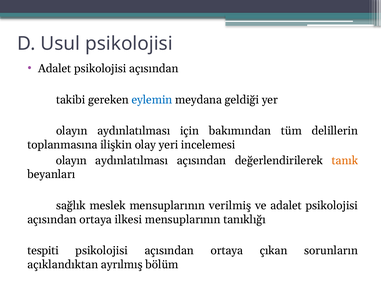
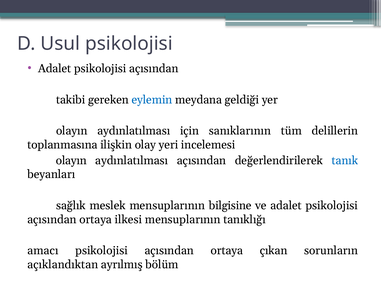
bakımından: bakımından -> sanıklarının (240, 131)
tanık colour: orange -> blue (345, 160)
verilmiş: verilmiş -> bilgisine (230, 205)
tespiti: tespiti -> amacı (43, 250)
